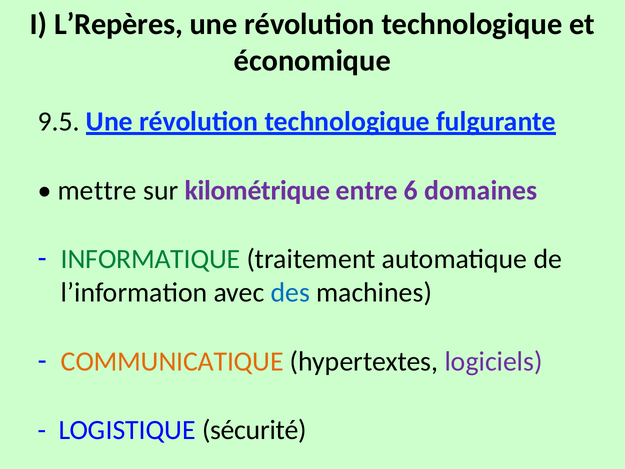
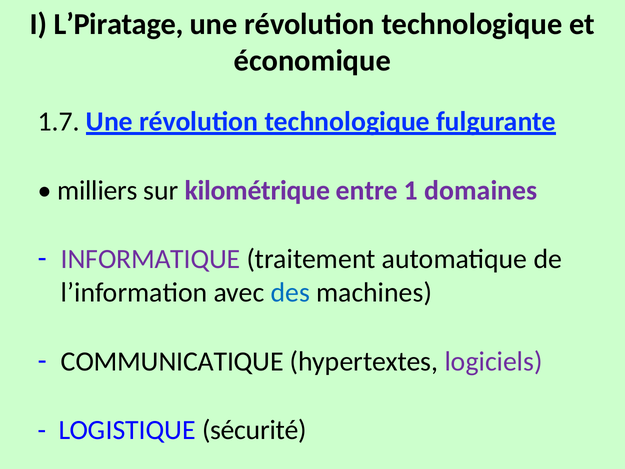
L’Repères: L’Repères -> L’Piratage (119, 24)
9.5: 9.5 -> 1.7 (59, 121)
mettre: mettre -> milliers (97, 190)
6: 6 -> 1 (411, 190)
INFORMATIQUE colour: green -> purple (151, 259)
COMMUNICATIQUE colour: orange -> black (172, 361)
